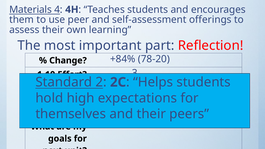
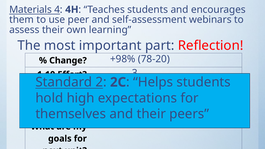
offerings: offerings -> webinars (210, 20)
+84%: +84% -> +98% (123, 59)
